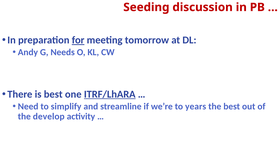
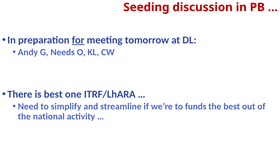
ITRF/LhARA underline: present -> none (110, 95)
years: years -> funds (196, 107)
develop: develop -> national (49, 117)
